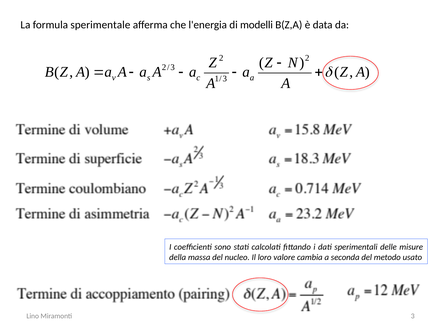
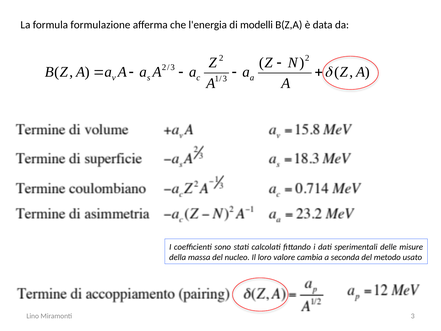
sperimentale: sperimentale -> formulazione (100, 25)
